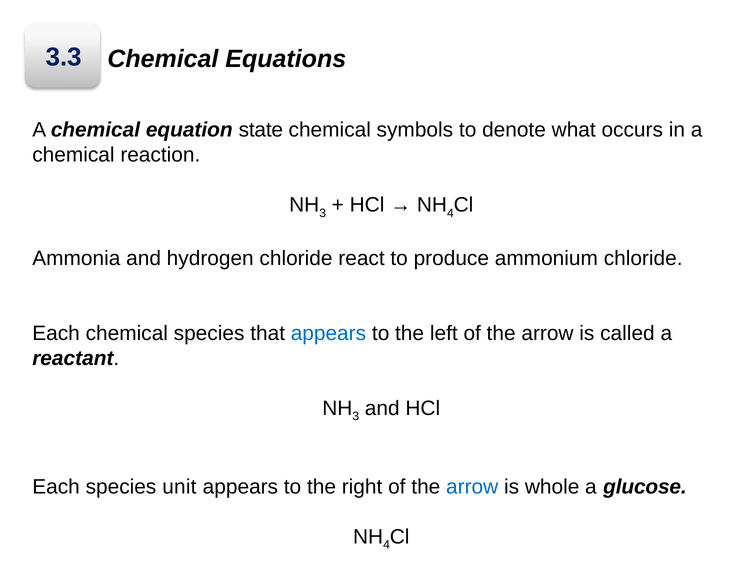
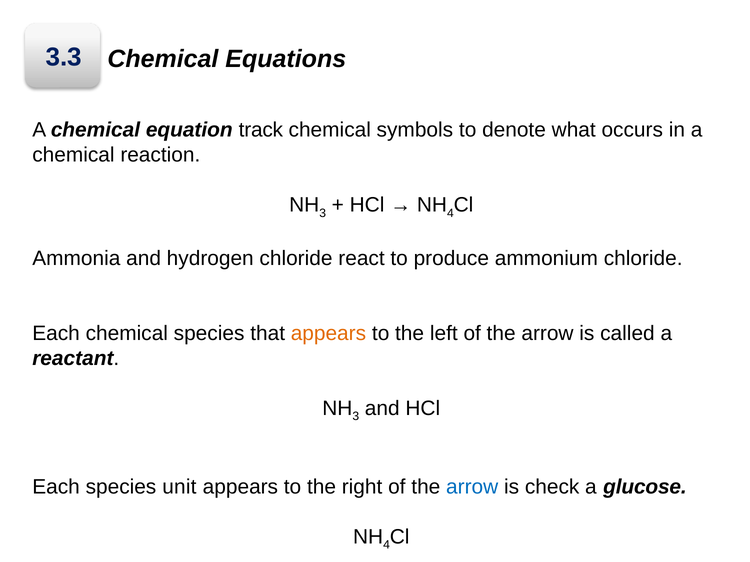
state: state -> track (261, 130)
appears colour: blue -> orange (328, 334)
whole: whole -> check (552, 487)
